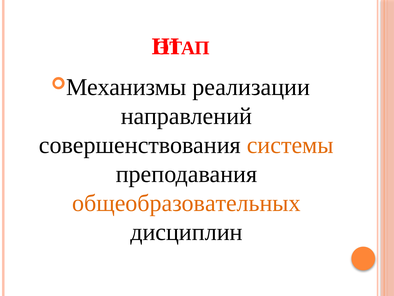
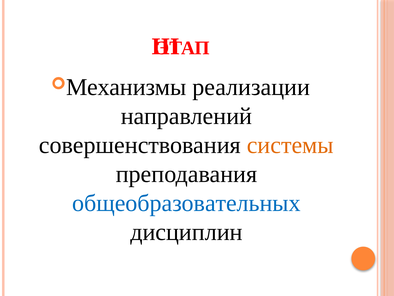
общеобразовательных colour: orange -> blue (186, 203)
